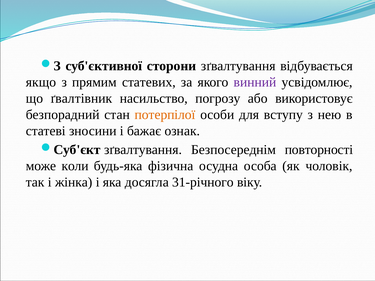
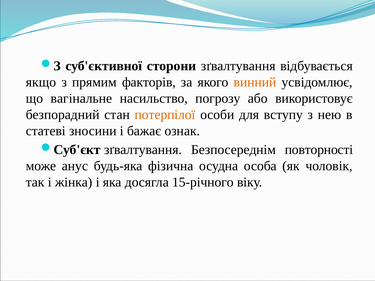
статевих: статевих -> факторів (149, 82)
винний colour: purple -> orange (255, 82)
ґвалтівник: ґвалтівник -> вагінальне (81, 98)
коли: коли -> анус (75, 166)
31-річного: 31-річного -> 15-річного (203, 182)
